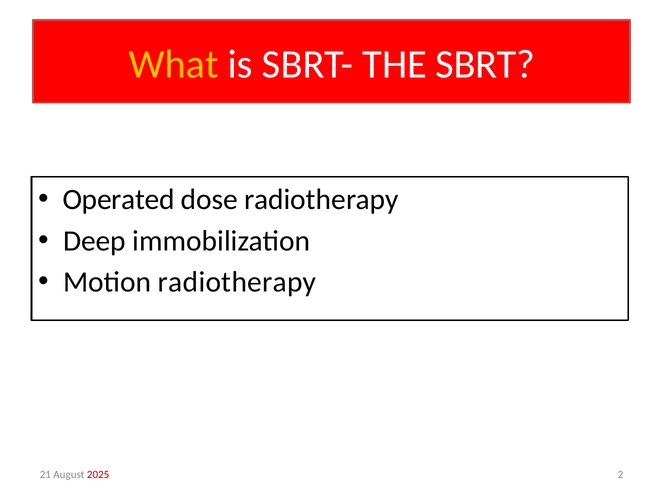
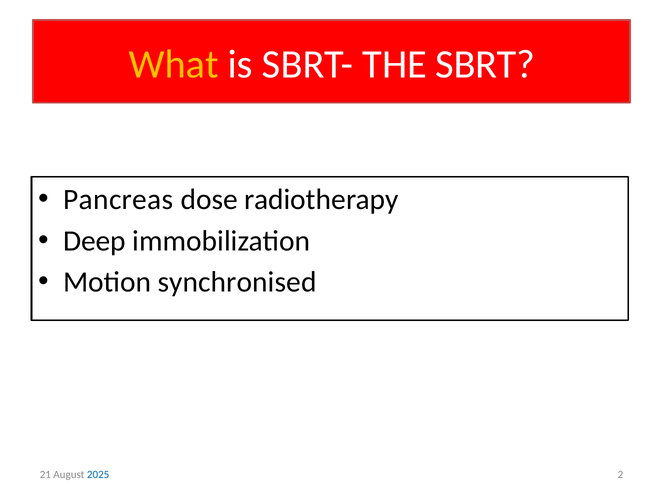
Operated: Operated -> Pancreas (118, 200)
Motion radiotherapy: radiotherapy -> synchronised (237, 282)
2025 colour: red -> blue (98, 475)
